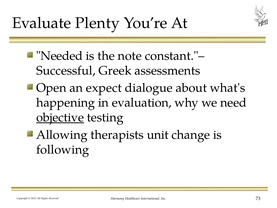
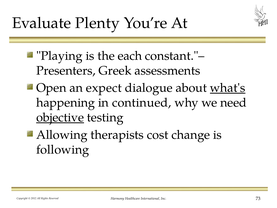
Needed: Needed -> Playing (59, 56)
note: note -> each (130, 56)
Successful: Successful -> Presenters (66, 71)
what's underline: none -> present (228, 88)
evaluation: evaluation -> continued (142, 103)
unit: unit -> cost (158, 135)
